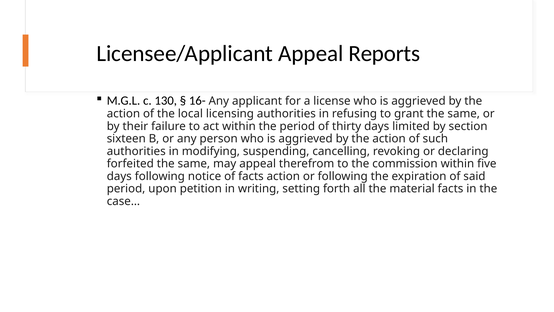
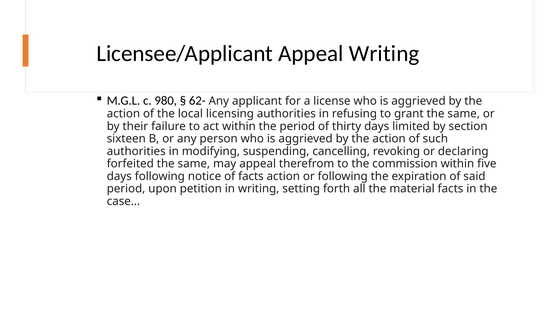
Appeal Reports: Reports -> Writing (384, 53)
130: 130 -> 980 (166, 101)
16-: 16- -> 62- (197, 101)
